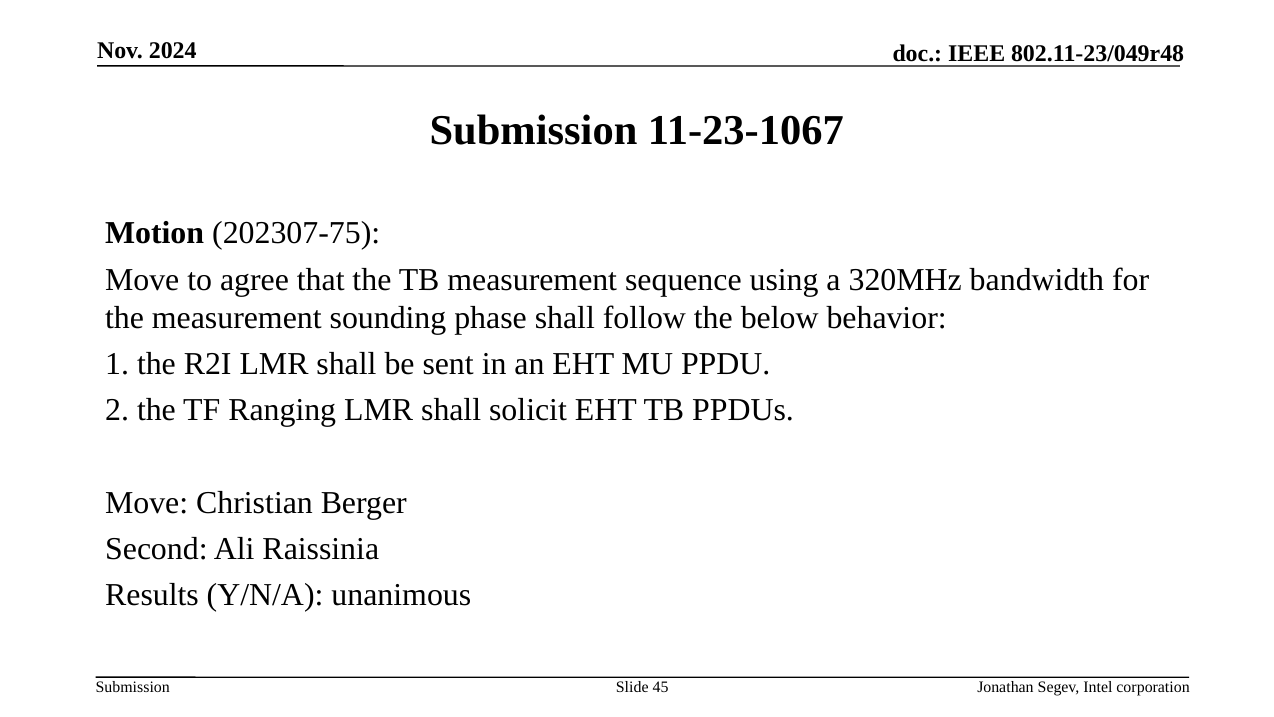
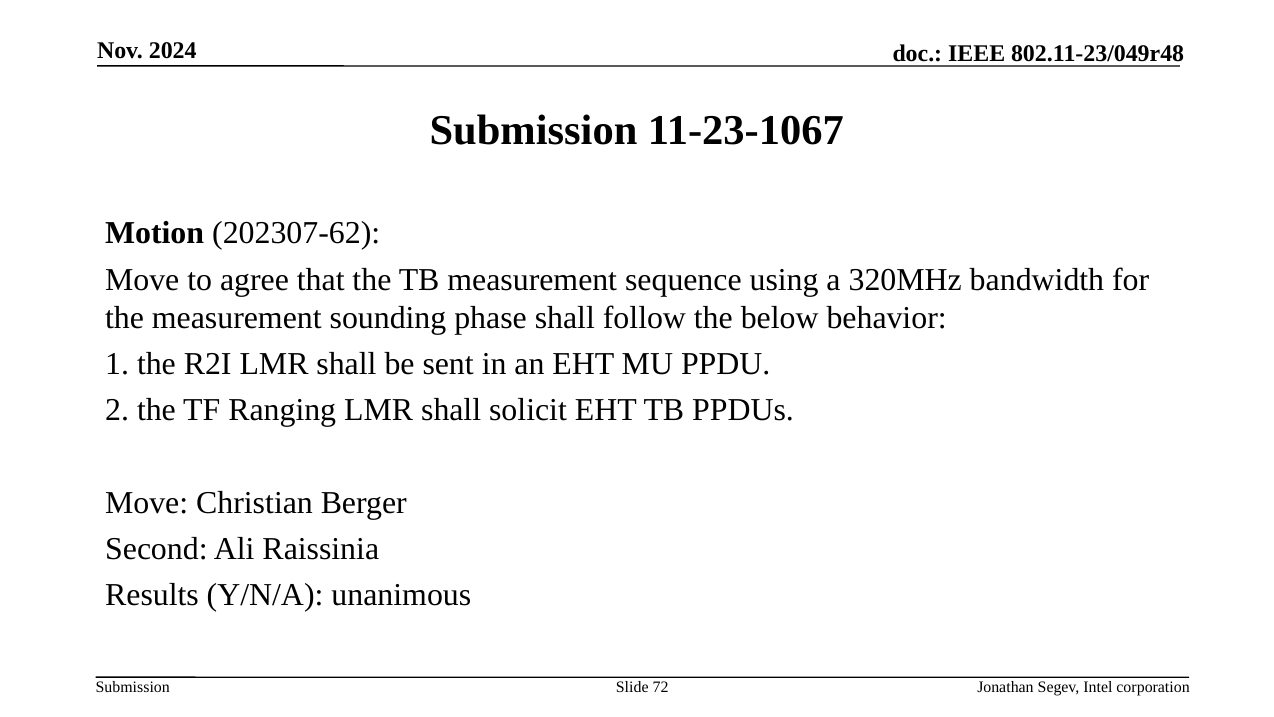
202307-75: 202307-75 -> 202307-62 (296, 233)
45: 45 -> 72 (661, 687)
